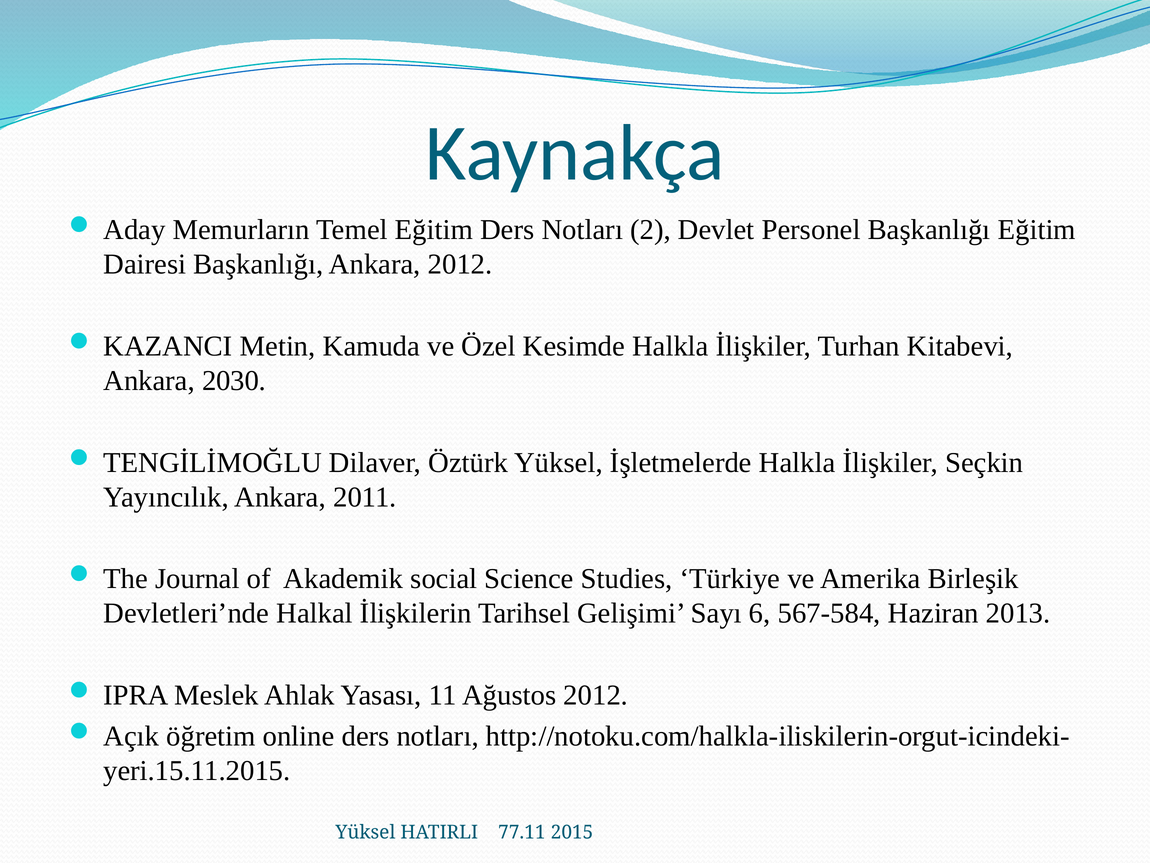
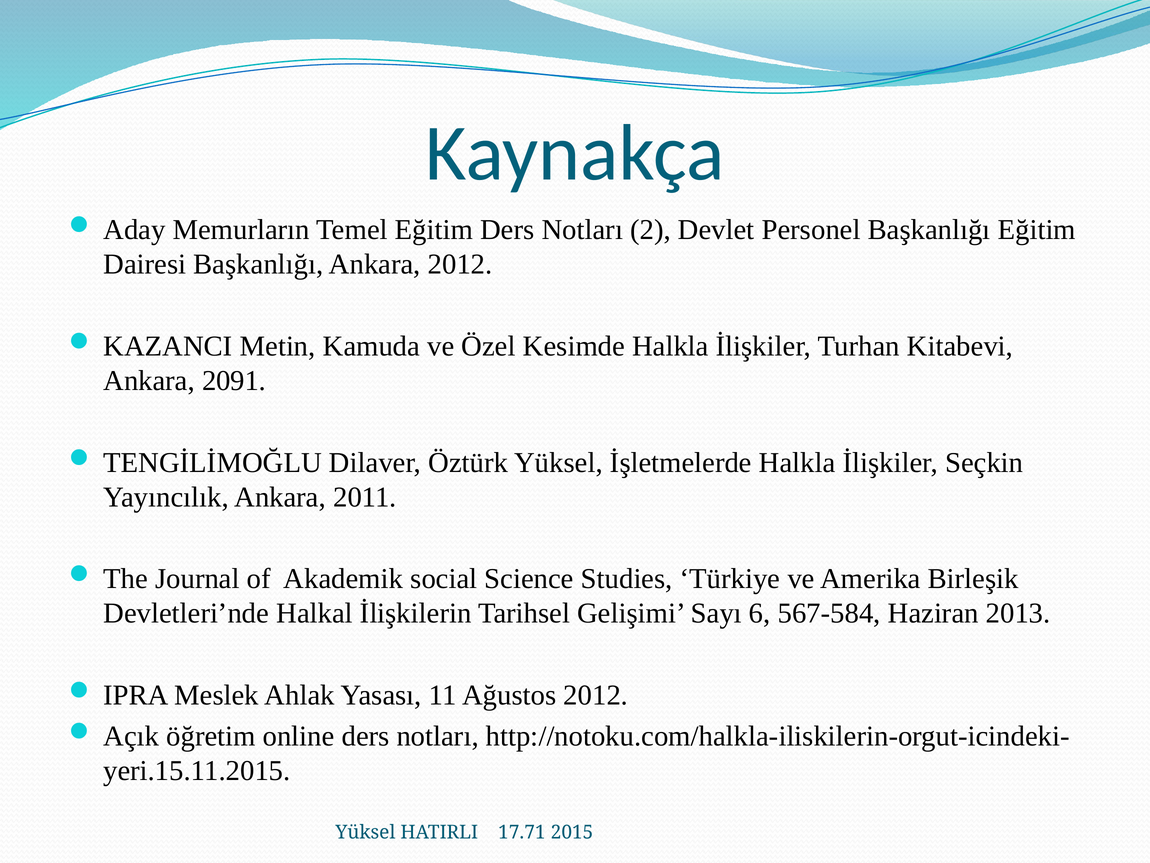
2030: 2030 -> 2091 (234, 381)
77.11: 77.11 -> 17.71 (522, 832)
